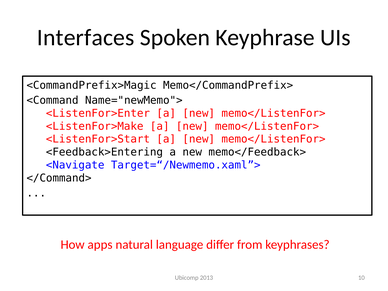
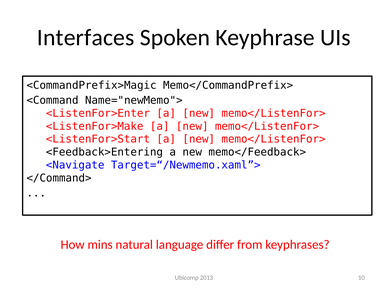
apps: apps -> mins (100, 245)
